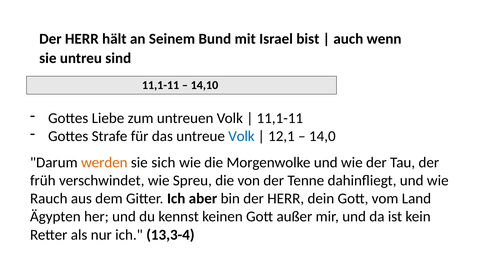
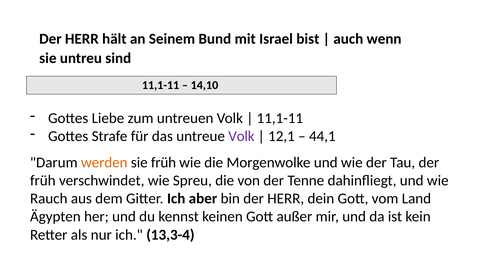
Volk colour: blue -> purple (241, 136)
14,0: 14,0 -> 44,1 (322, 136)
sie sich: sich -> früh (164, 163)
